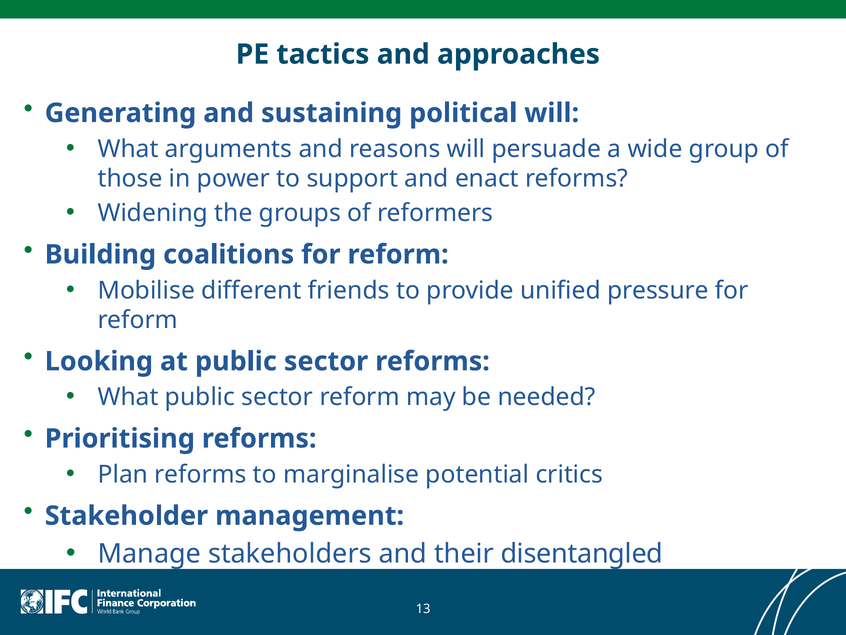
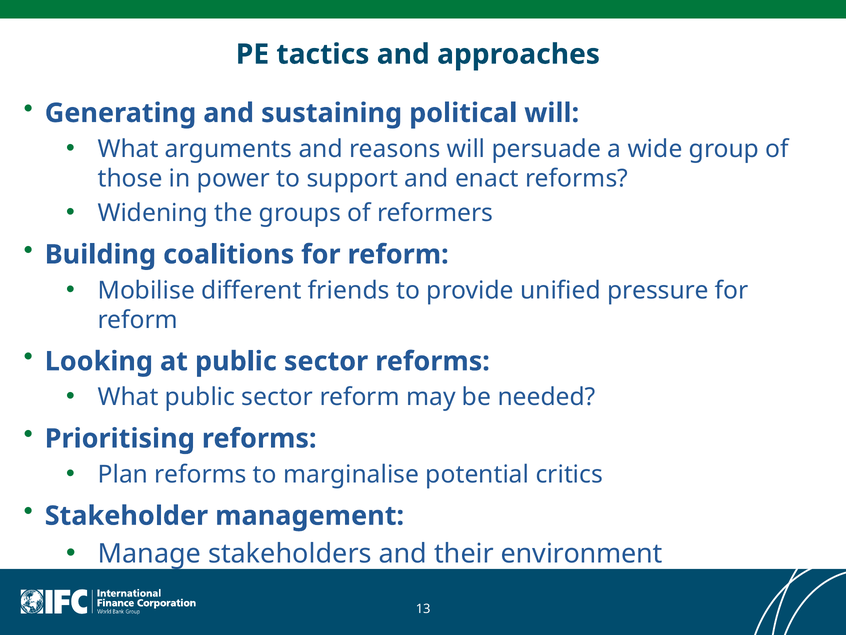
disentangled: disentangled -> environment (582, 553)
